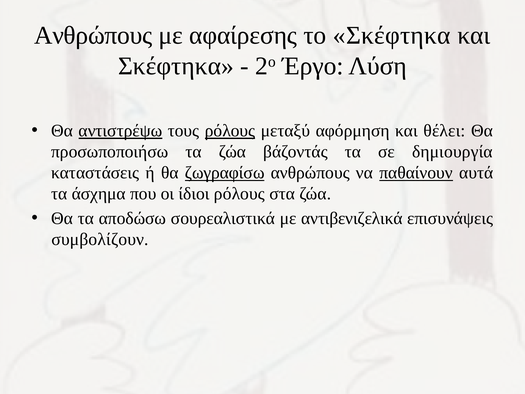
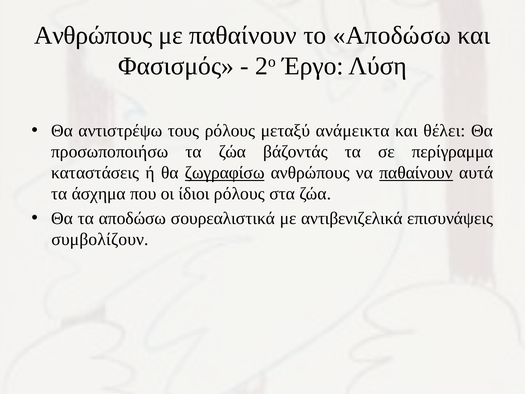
με αφαίρεσης: αφαίρεσης -> παθαίνουν (243, 35)
το Σκέφτηκα: Σκέφτηκα -> Αποδώσω (392, 35)
Σκέφτηκα: Σκέφτηκα -> Φασισμός (176, 66)
αντιστρέψω underline: present -> none (120, 131)
ρόλους underline: present -> none (230, 131)
αφόρμηση: αφόρμηση -> ανάμεικτα (353, 131)
δημιουργία: δημιουργία -> περίγραμμα (453, 152)
